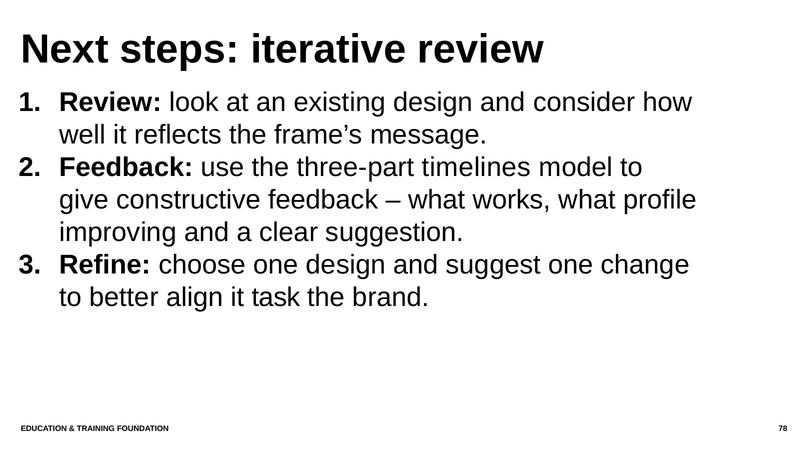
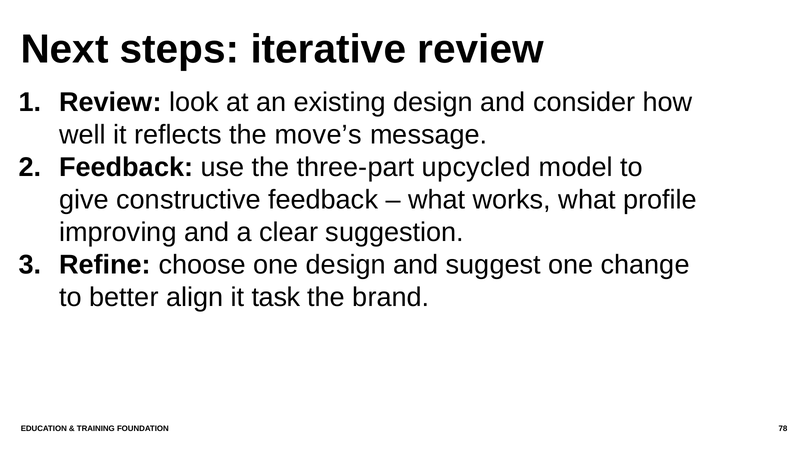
frame’s: frame’s -> move’s (318, 135)
timelines: timelines -> upcycled (476, 167)
